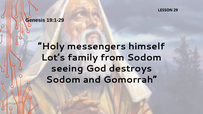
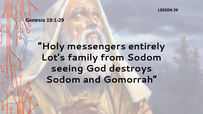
himself: himself -> entirely (147, 46)
